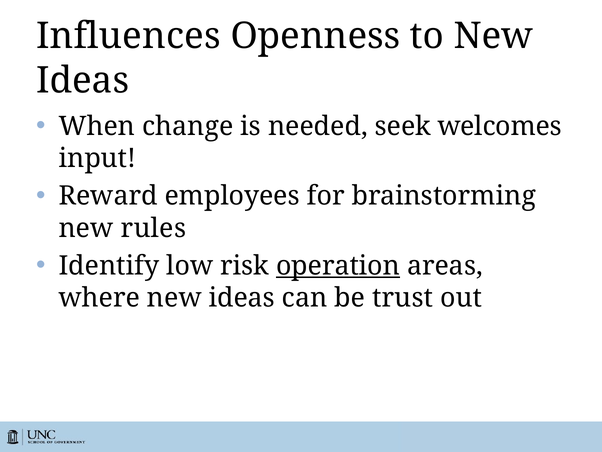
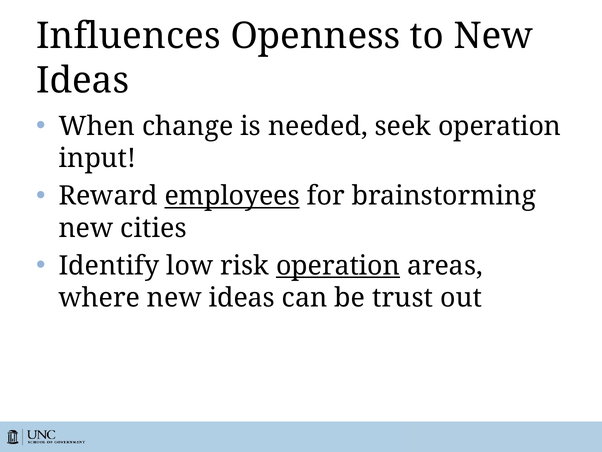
seek welcomes: welcomes -> operation (500, 126)
employees underline: none -> present (232, 196)
rules: rules -> cities (154, 228)
